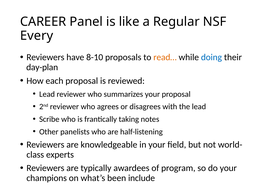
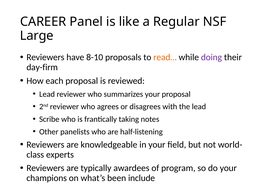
Every: Every -> Large (37, 35)
doing colour: blue -> purple (211, 57)
day-plan: day-plan -> day-firm (42, 67)
